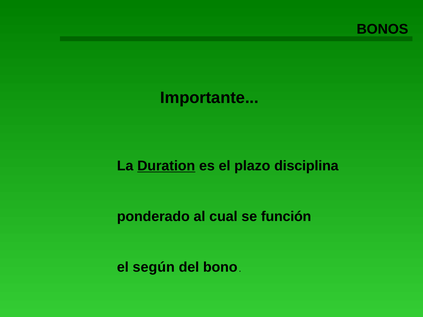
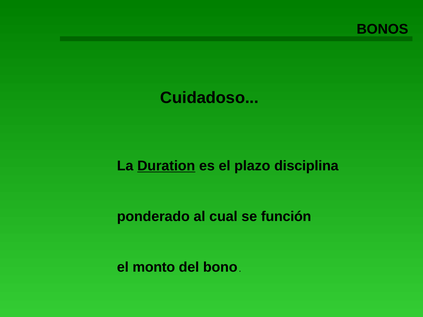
Importante: Importante -> Cuidadoso (209, 98)
según: según -> monto (154, 267)
